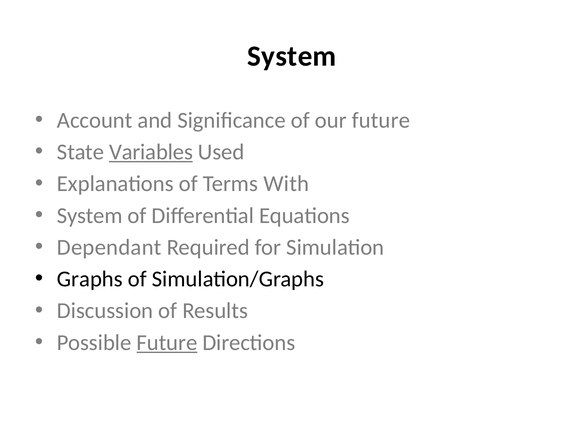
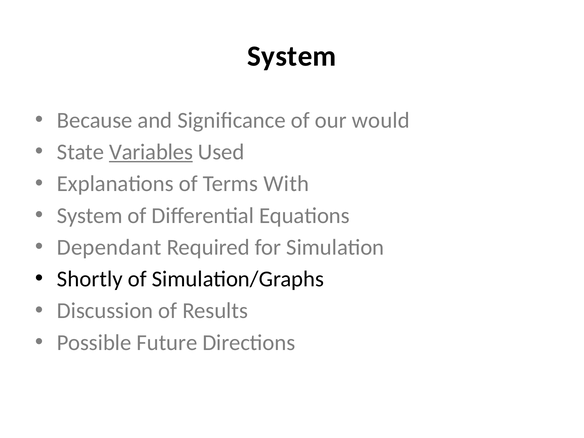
Account: Account -> Because (95, 120)
our future: future -> would (381, 120)
Graphs: Graphs -> Shortly (90, 279)
Future underline: present -> none (167, 343)
